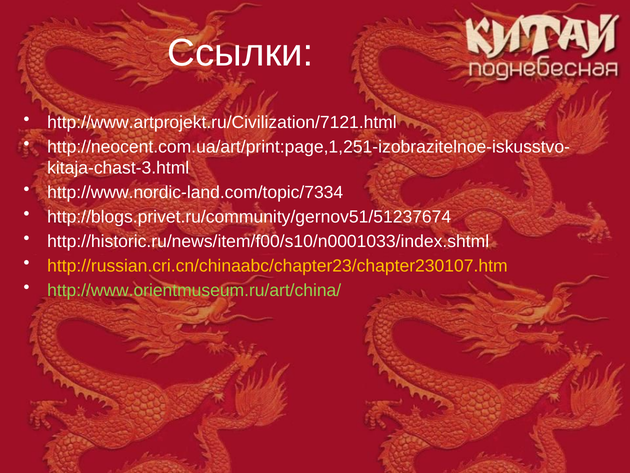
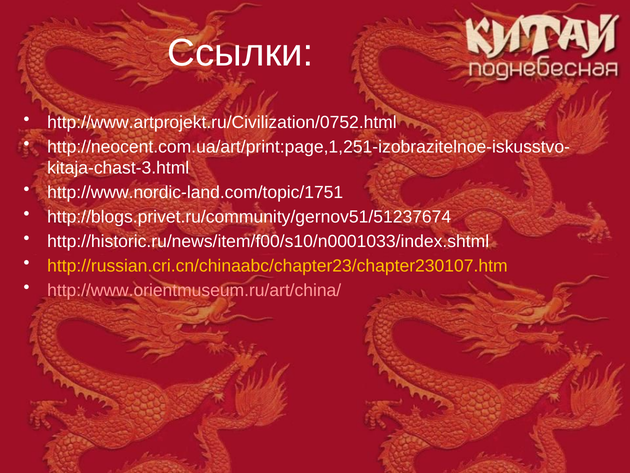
http://www.artprojekt.ru/Civilization/7121.html: http://www.artprojekt.ru/Civilization/7121.html -> http://www.artprojekt.ru/Civilization/0752.html (222, 122)
http://www.nordic-land.com/topic/7334: http://www.nordic-land.com/topic/7334 -> http://www.nordic-land.com/topic/1751 (195, 192)
http://www.orientmuseum.ru/art/china/ colour: light green -> pink (194, 290)
